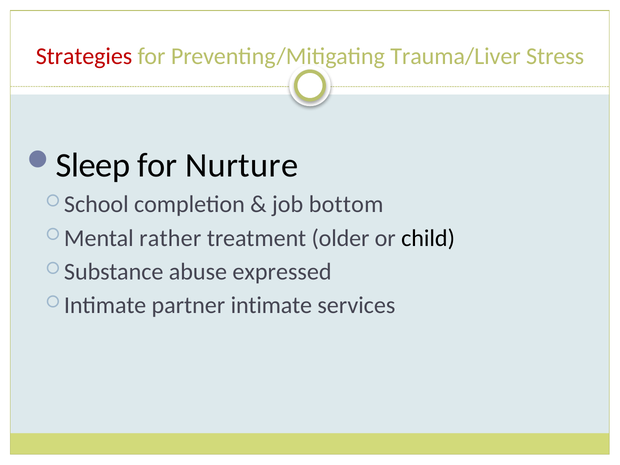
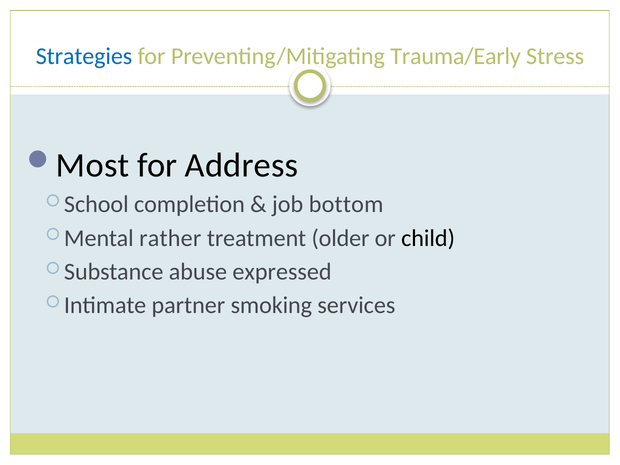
Strategies colour: red -> blue (84, 56)
Trauma/Liver: Trauma/Liver -> Trauma/Early (456, 56)
Sleep: Sleep -> Most (93, 165)
Nurture: Nurture -> Address (242, 165)
intimate: intimate -> smoking (271, 306)
